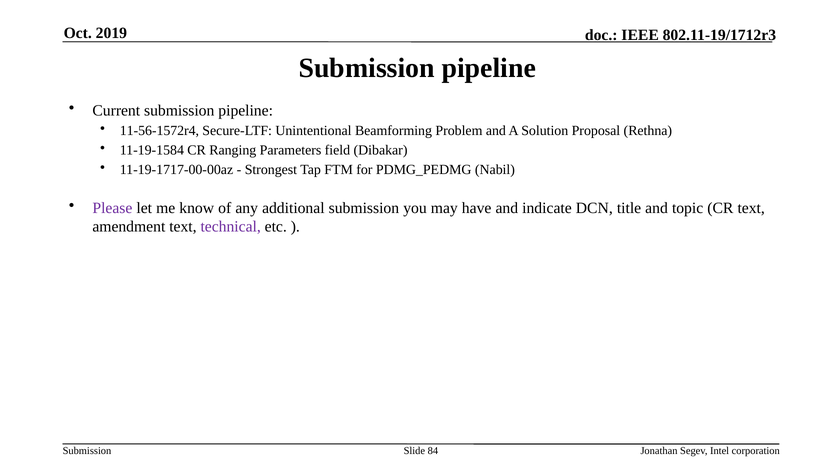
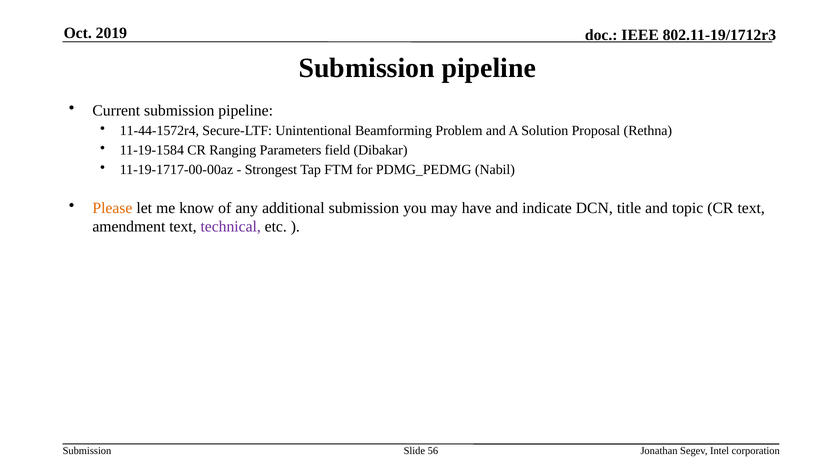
11-56-1572r4: 11-56-1572r4 -> 11-44-1572r4 (159, 131)
Please colour: purple -> orange (112, 208)
84: 84 -> 56 (433, 450)
